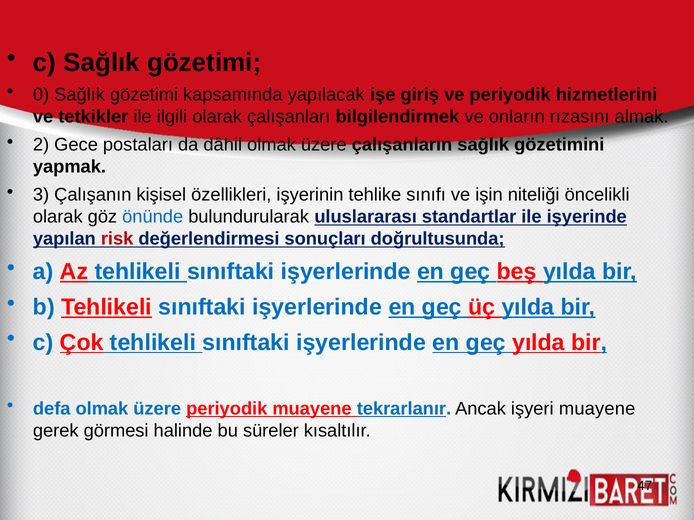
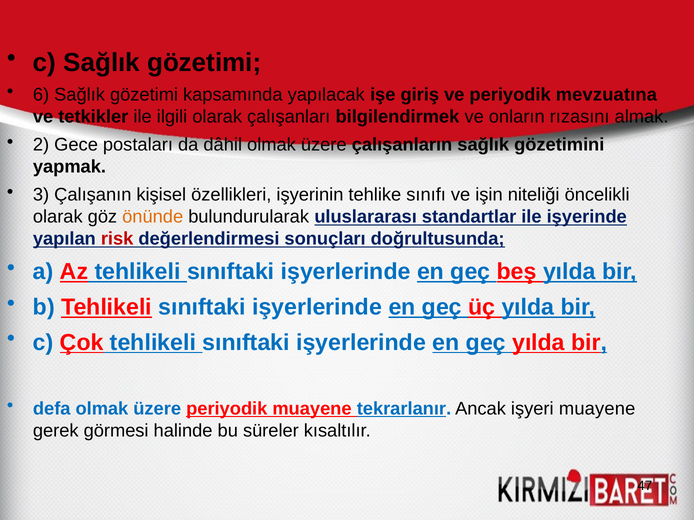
0: 0 -> 6 (41, 95)
hizmetlerini: hizmetlerini -> mevzuatına (606, 95)
önünde colour: blue -> orange (153, 217)
